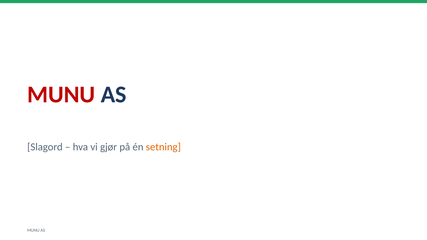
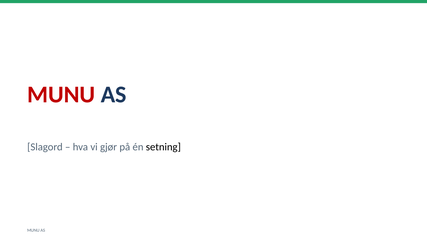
setning colour: orange -> black (163, 147)
